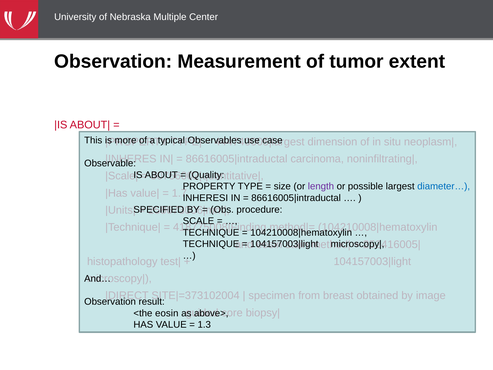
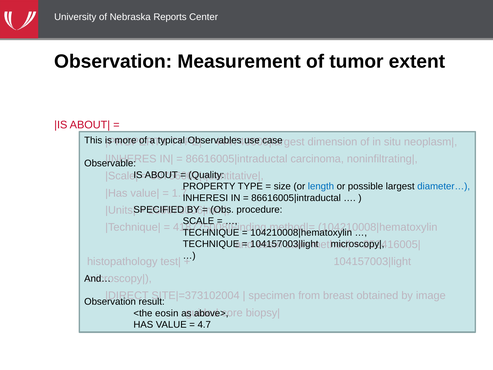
Multiple: Multiple -> Reports (170, 17)
length colour: purple -> blue (321, 186)
1.3: 1.3 -> 4.7 (204, 324)
